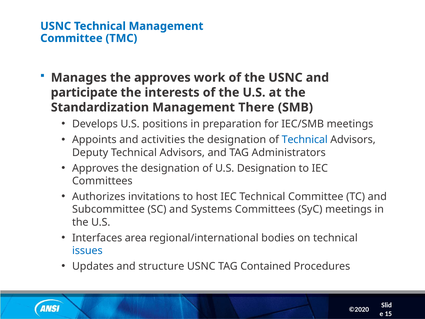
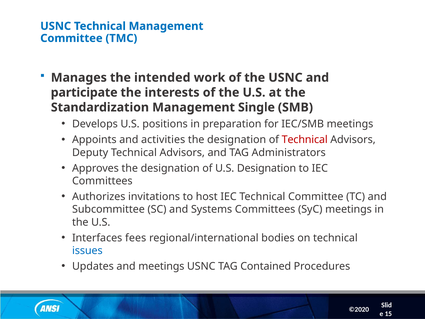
the approves: approves -> intended (162, 78)
There: There -> Single (256, 107)
Technical colour: blue -> red (305, 140)
area: area -> fees (136, 238)
and structure: structure -> meetings (161, 266)
